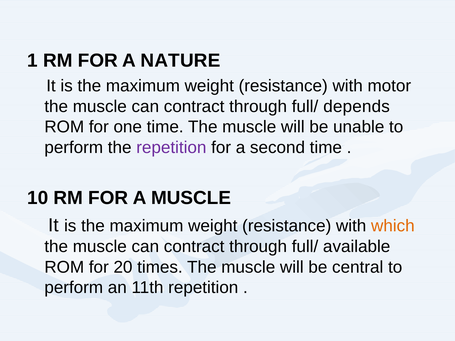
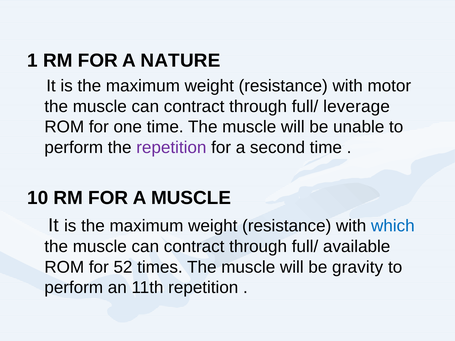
depends: depends -> leverage (357, 107)
which colour: orange -> blue (393, 226)
20: 20 -> 52 (123, 267)
central: central -> gravity (358, 267)
